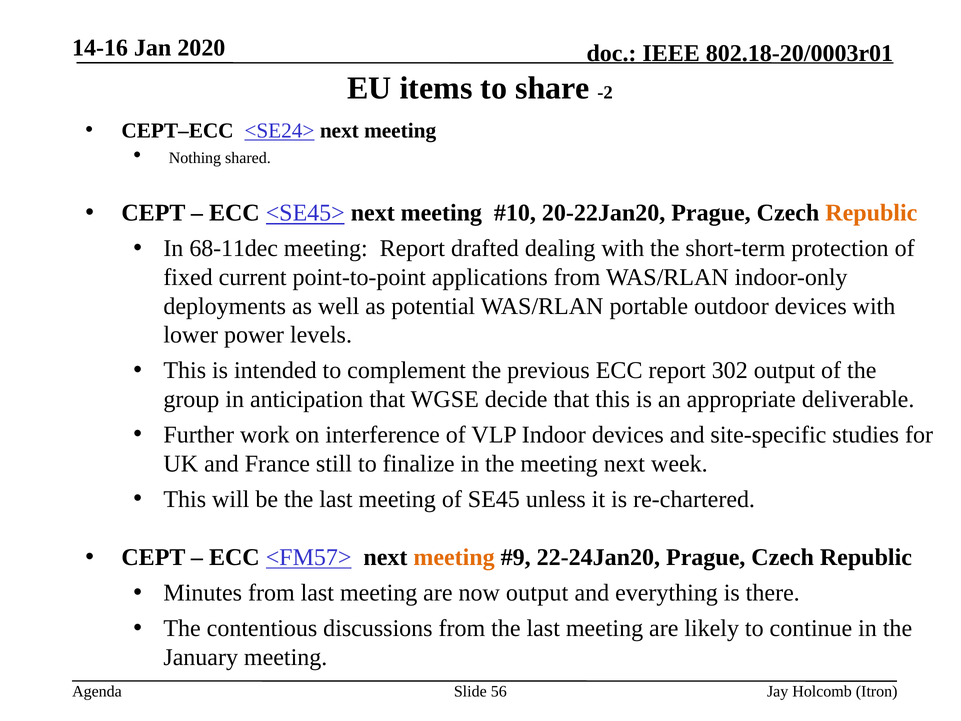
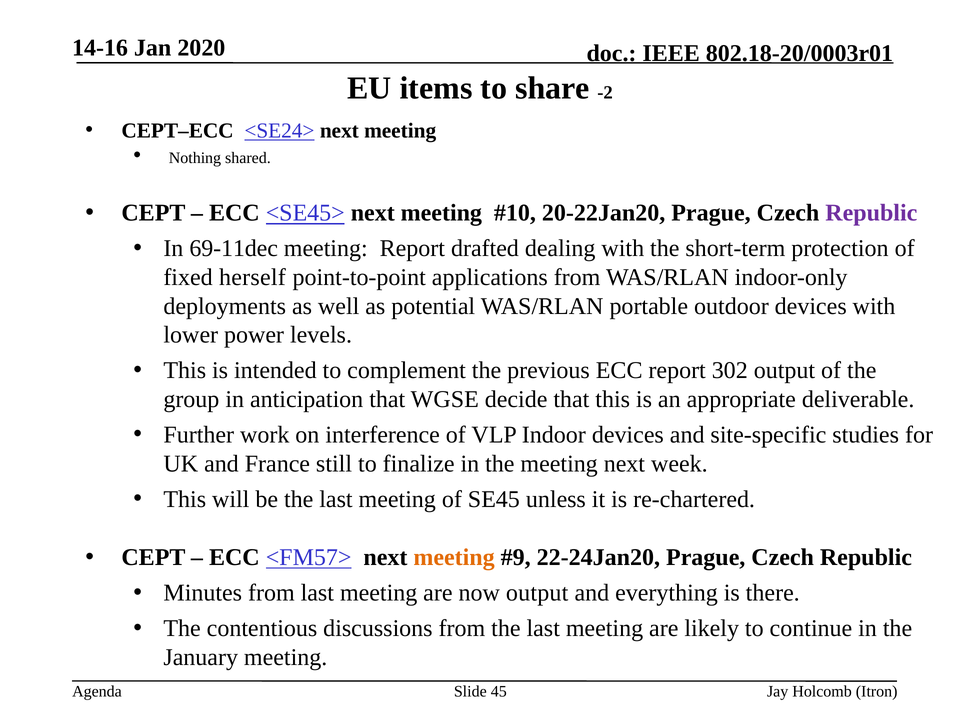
Republic colour: orange -> purple (871, 213)
68-11dec: 68-11dec -> 69-11dec (234, 248)
current: current -> herself (252, 277)
56: 56 -> 45 (499, 691)
